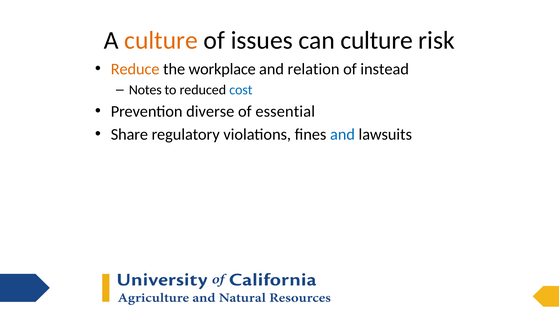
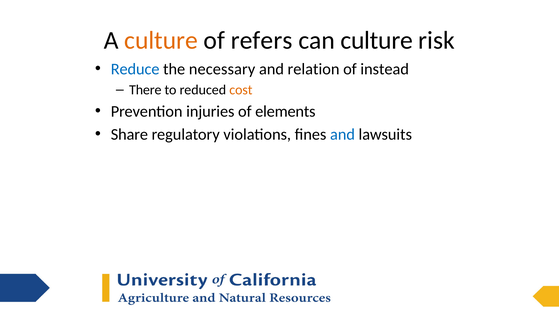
issues: issues -> refers (262, 41)
Reduce colour: orange -> blue (135, 69)
workplace: workplace -> necessary (222, 69)
Notes: Notes -> There (145, 90)
cost colour: blue -> orange (241, 90)
diverse: diverse -> injuries (210, 112)
essential: essential -> elements (285, 112)
